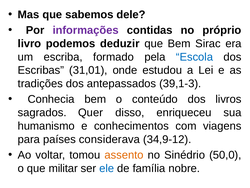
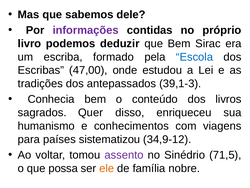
31,01: 31,01 -> 47,00 (88, 70)
considerava: considerava -> sistematizou (110, 139)
assento colour: orange -> purple (124, 155)
50,0: 50,0 -> 71,5 (225, 155)
militar: militar -> possa (63, 168)
ele colour: blue -> orange (107, 168)
